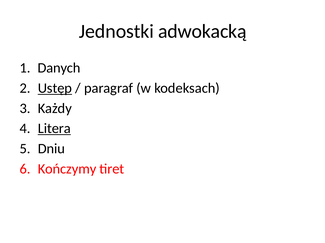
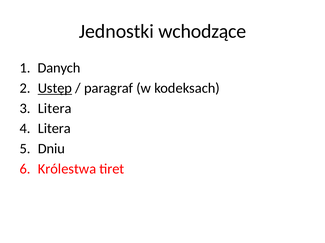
adwokacką: adwokacką -> wchodzące (202, 31)
Każdy: Każdy -> Litera (55, 109)
Litera underline: present -> none (54, 129)
Kończymy: Kończymy -> Królestwa (67, 169)
